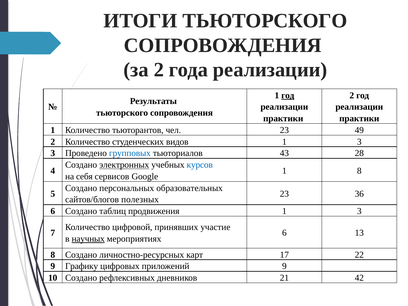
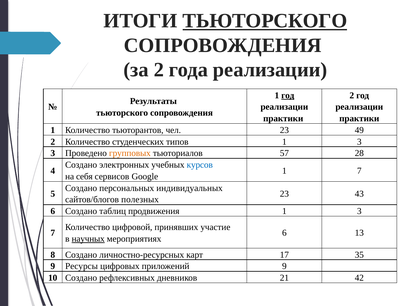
ТЬЮТОРСКОГО underline: none -> present (265, 21)
видов: видов -> типов (177, 142)
групповых colour: blue -> orange (130, 153)
43: 43 -> 57 (284, 153)
электронных underline: present -> none (124, 165)
1 8: 8 -> 7 (359, 171)
образовательных: образовательных -> индивидуальных (190, 188)
36: 36 -> 43 (359, 194)
22: 22 -> 35 (359, 255)
Графику: Графику -> Ресурсы (82, 266)
